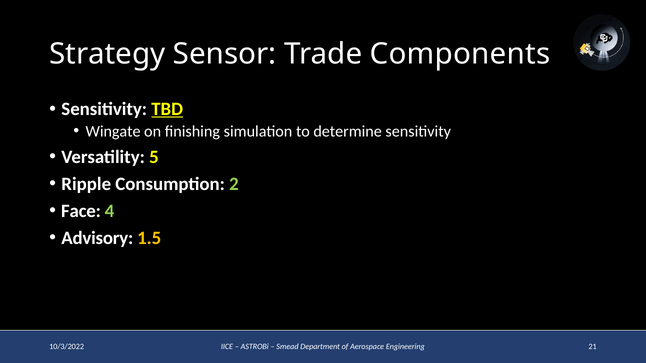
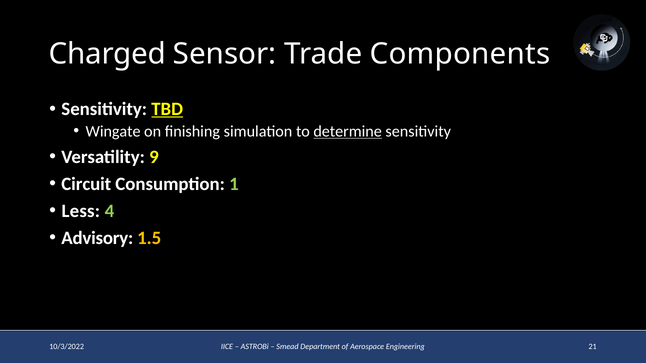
Strategy: Strategy -> Charged (107, 54)
determine underline: none -> present (348, 131)
5: 5 -> 9 (154, 157)
Ripple: Ripple -> Circuit (86, 184)
2: 2 -> 1 (234, 184)
Face: Face -> Less (81, 211)
